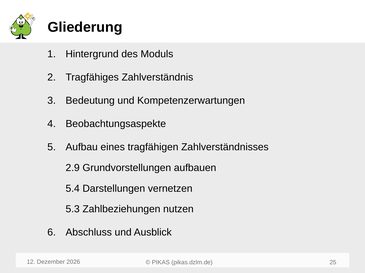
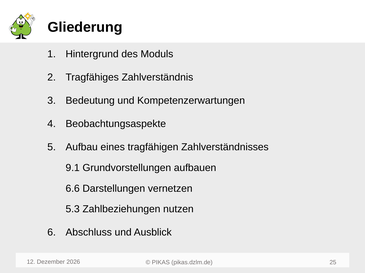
2.9: 2.9 -> 9.1 (73, 168)
5.4: 5.4 -> 6.6 (73, 189)
